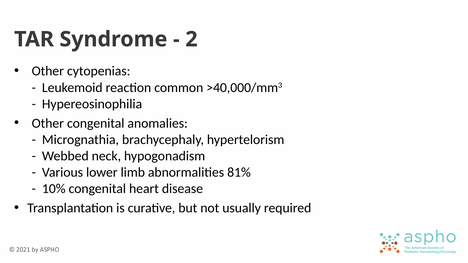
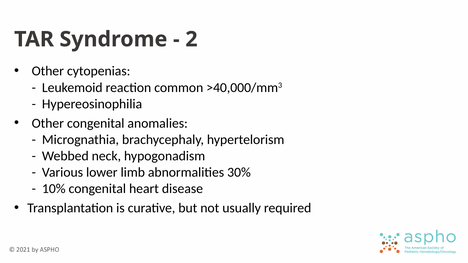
81%: 81% -> 30% (239, 172)
